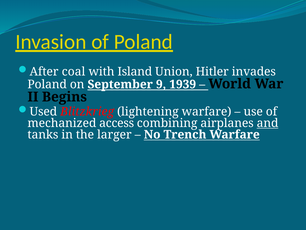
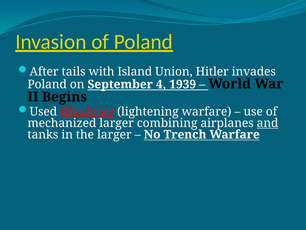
coal: coal -> tails (74, 71)
9: 9 -> 4 (161, 84)
Blitzkrieg underline: none -> present (87, 111)
mechanized access: access -> larger (117, 123)
